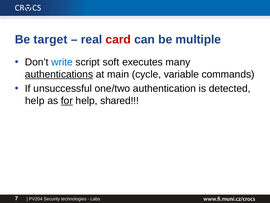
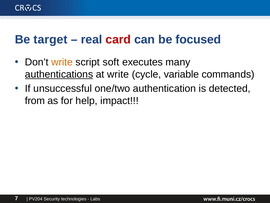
multiple: multiple -> focused (198, 39)
write colour: blue -> orange (62, 62)
at main: main -> write (118, 74)
help: help -> from (35, 101)
for underline: present -> none (67, 101)
shared: shared -> impact (119, 101)
